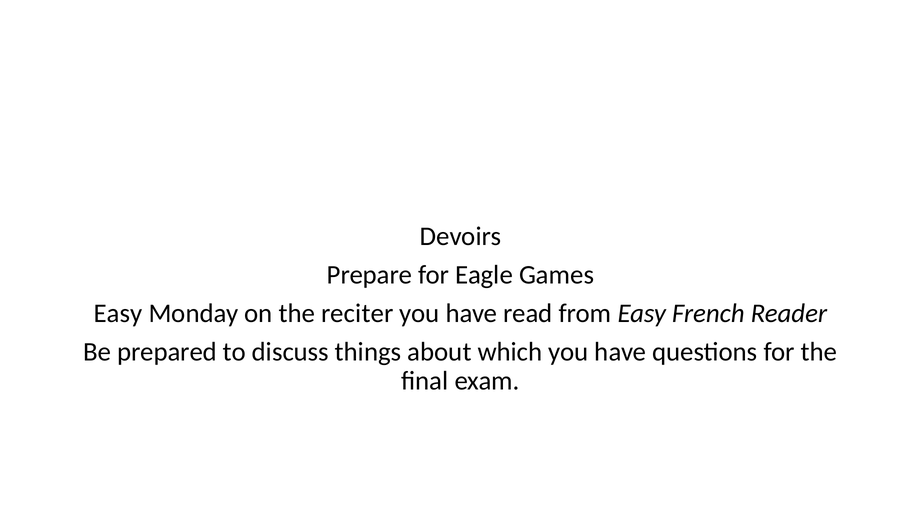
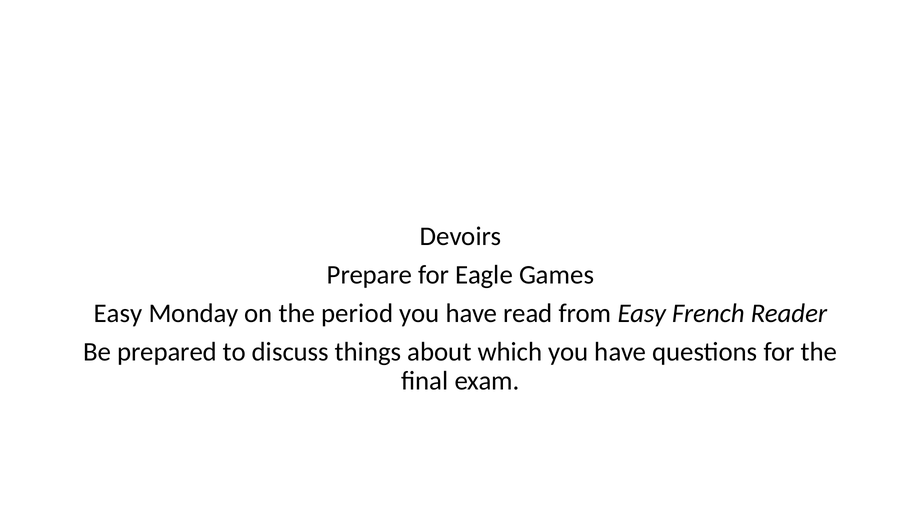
reciter: reciter -> period (357, 313)
